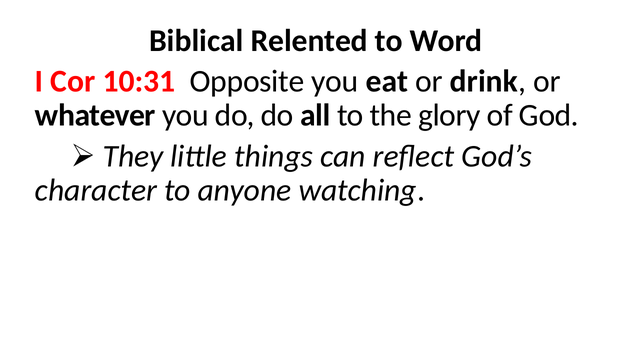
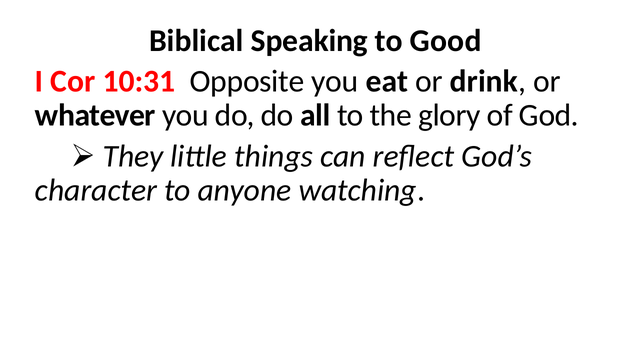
Relented: Relented -> Speaking (309, 41)
Word: Word -> Good (446, 41)
